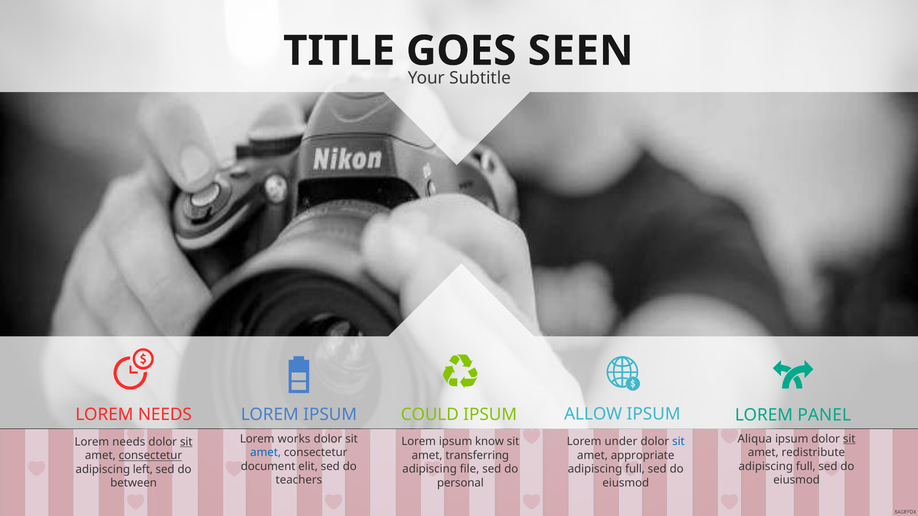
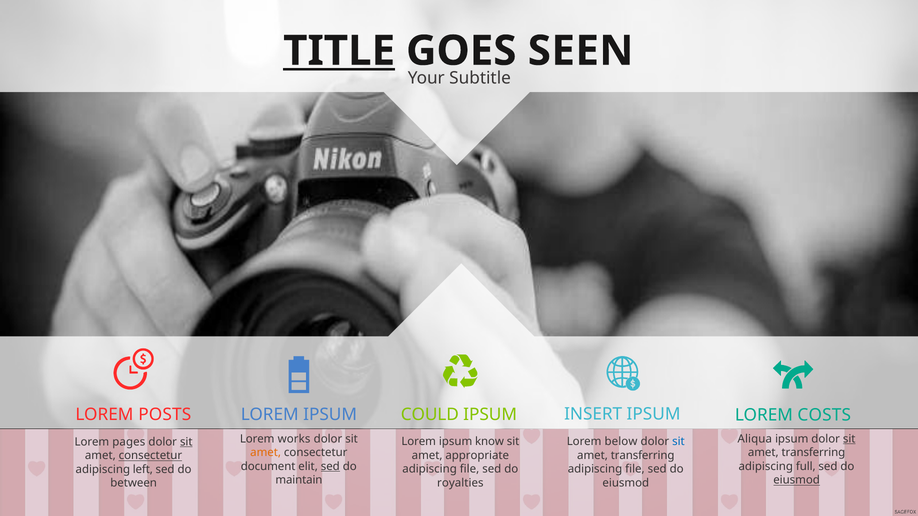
TITLE underline: none -> present (339, 51)
NEEDS: NEEDS -> POSTS (165, 415)
ALLOW: ALLOW -> INSERT (593, 414)
PANEL: PANEL -> COSTS (824, 415)
under: under -> below (621, 442)
needs: needs -> pages (129, 442)
amet colour: blue -> orange (266, 453)
redistribute: redistribute -> transferring (813, 453)
transferring: transferring -> appropriate (477, 456)
appropriate: appropriate -> transferring (643, 456)
sed underline: none -> present (330, 467)
full: full -> file (635, 469)
teachers: teachers -> maintain (299, 481)
eiusmod underline: none -> present (797, 481)
personal: personal -> royalties (460, 483)
